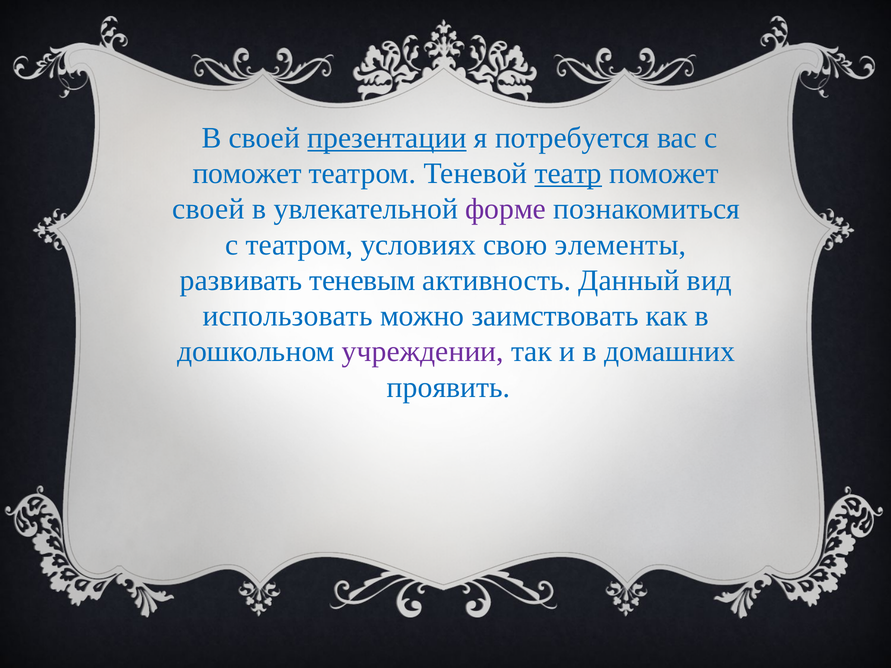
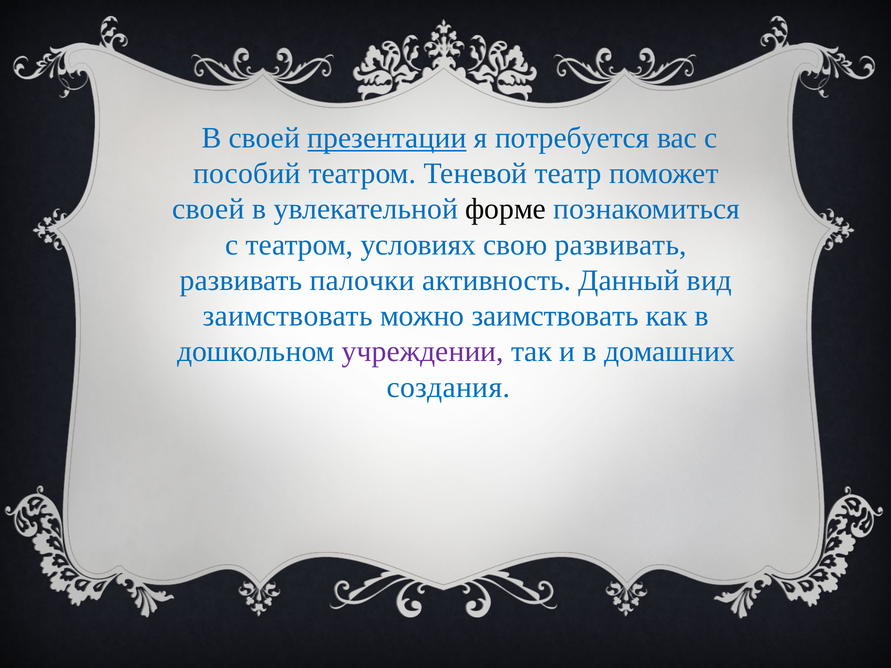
поможет: поможет -> пособий (247, 174)
театр underline: present -> none (568, 174)
форме colour: purple -> black (506, 209)
свою элементы: элементы -> развивать (621, 245)
теневым: теневым -> палочки (362, 281)
использовать: использовать -> заимствовать (288, 316)
проявить: проявить -> создания (448, 387)
